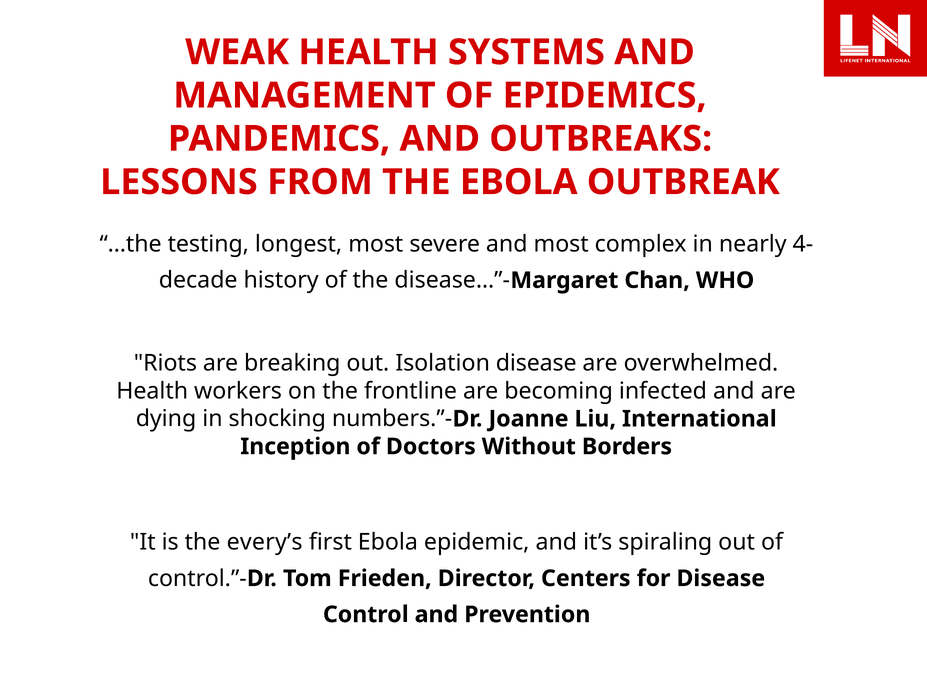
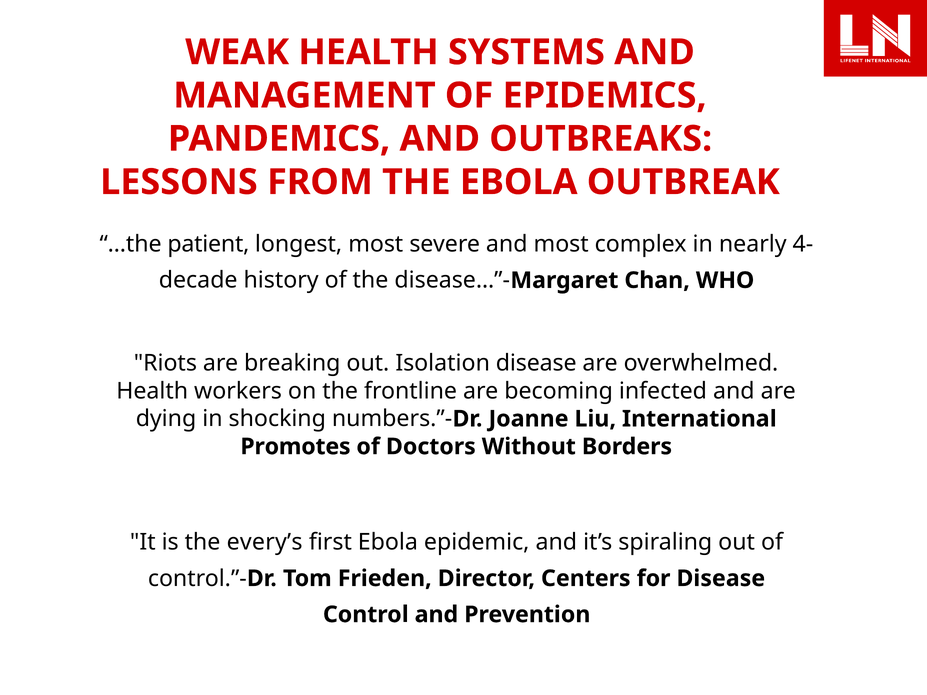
testing: testing -> patient (208, 244)
Inception: Inception -> Promotes (295, 447)
